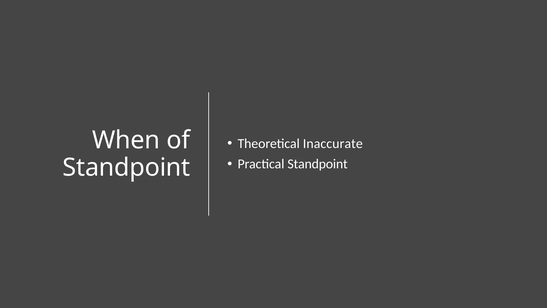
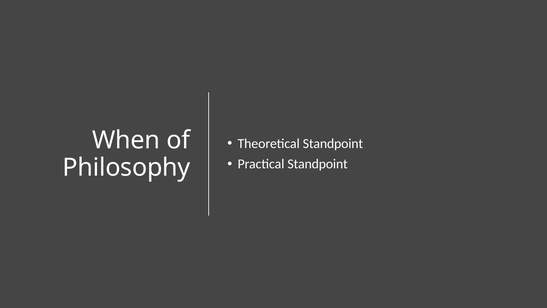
Theoretical Inaccurate: Inaccurate -> Standpoint (333, 144)
Standpoint: Standpoint -> Philosophy (126, 167)
